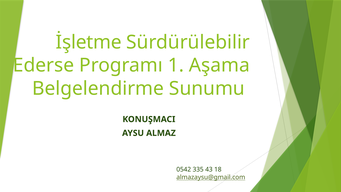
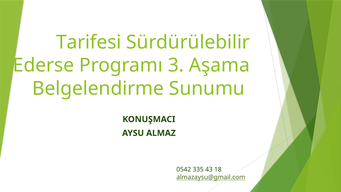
İşletme: İşletme -> Tarifesi (89, 42)
1: 1 -> 3 (176, 65)
